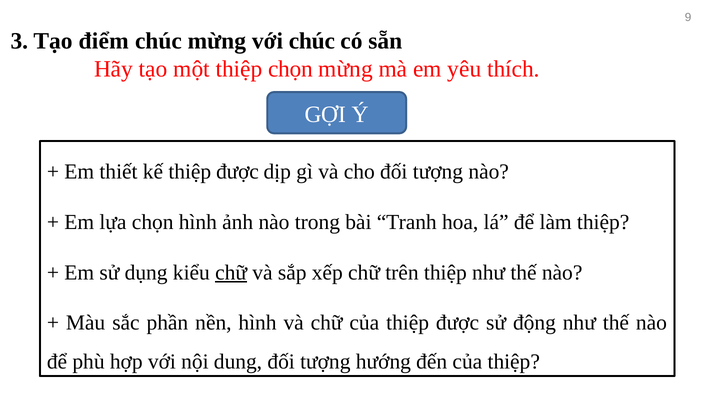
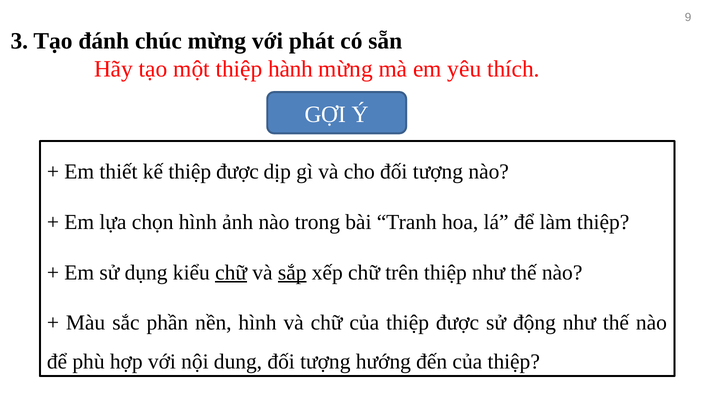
điểm: điểm -> đánh (104, 41)
với chúc: chúc -> phát (312, 41)
thiệp chọn: chọn -> hành (290, 69)
sắp underline: none -> present (292, 273)
